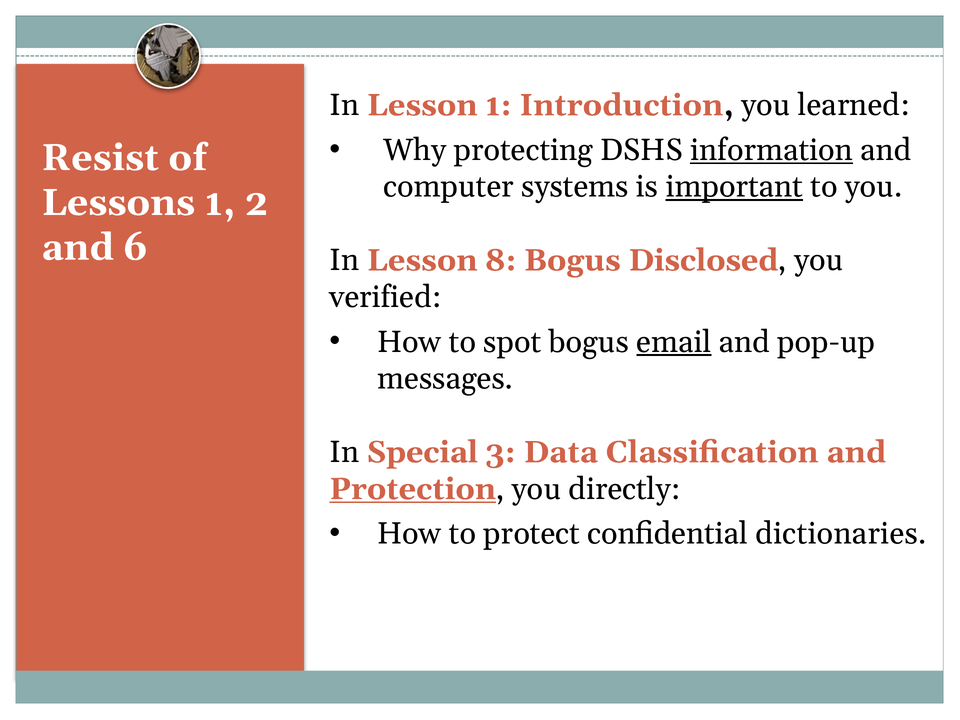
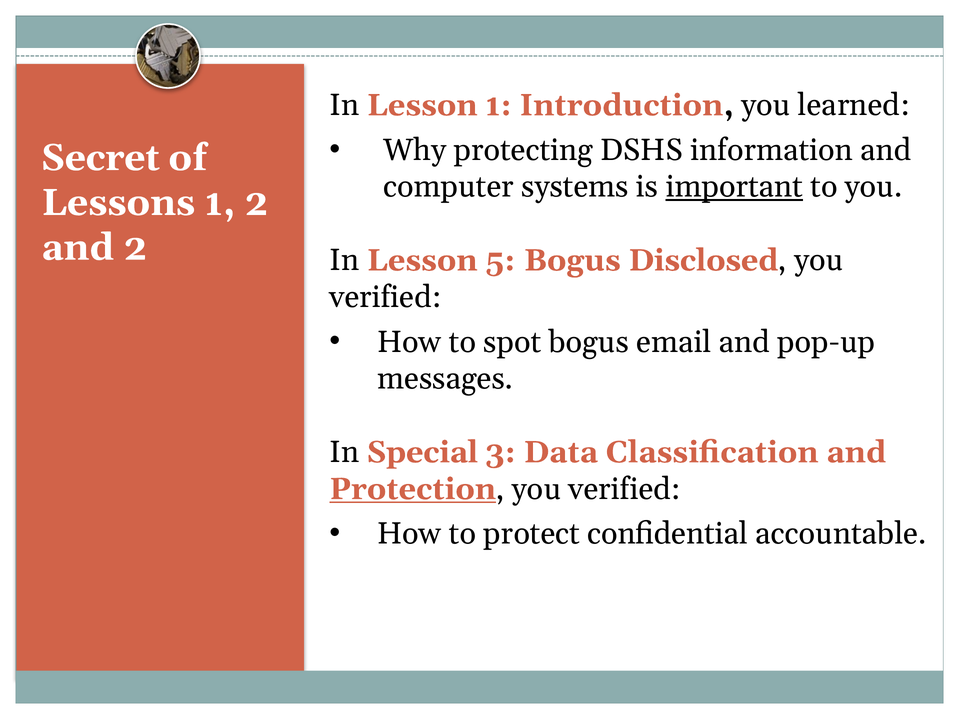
information underline: present -> none (771, 150)
Resist: Resist -> Secret (100, 158)
and 6: 6 -> 2 (135, 247)
8: 8 -> 5 (500, 260)
email underline: present -> none (674, 342)
directly: directly -> verified (624, 489)
dictionaries: dictionaries -> accountable (841, 534)
